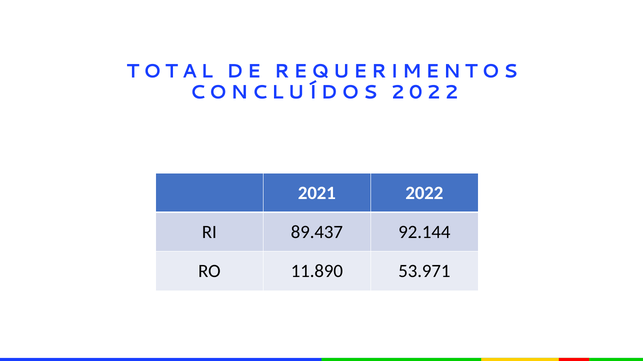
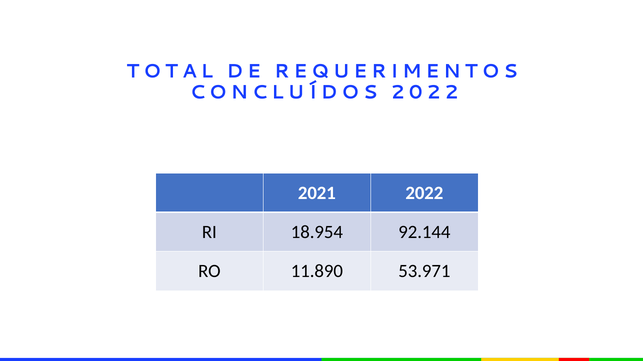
89.437​: 89.437​ -> 18.954​ (319, 233)
